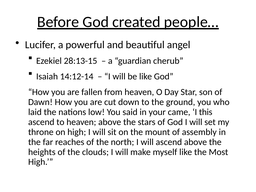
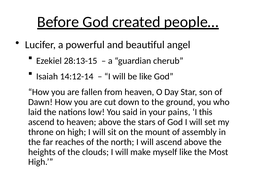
came: came -> pains (179, 112)
